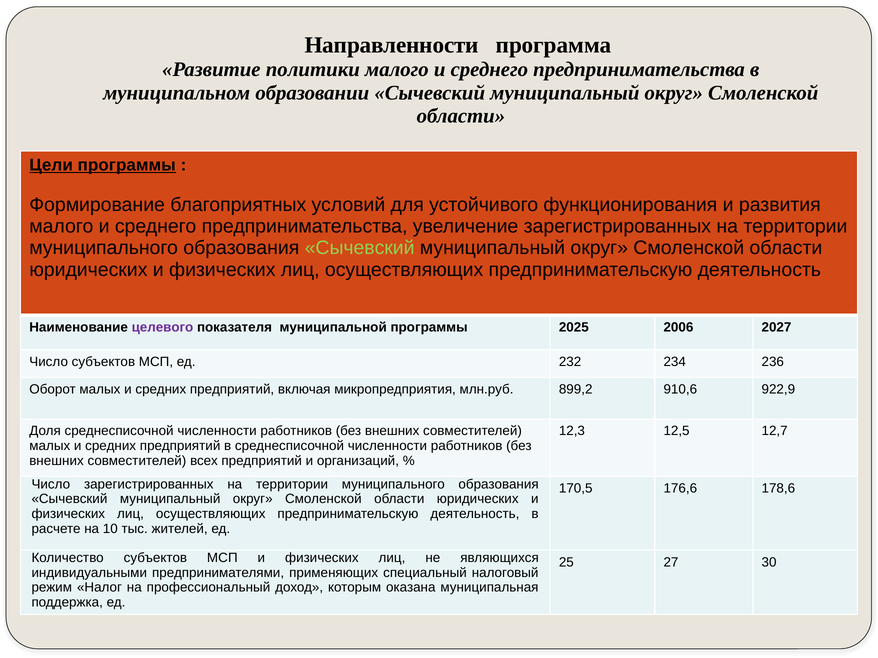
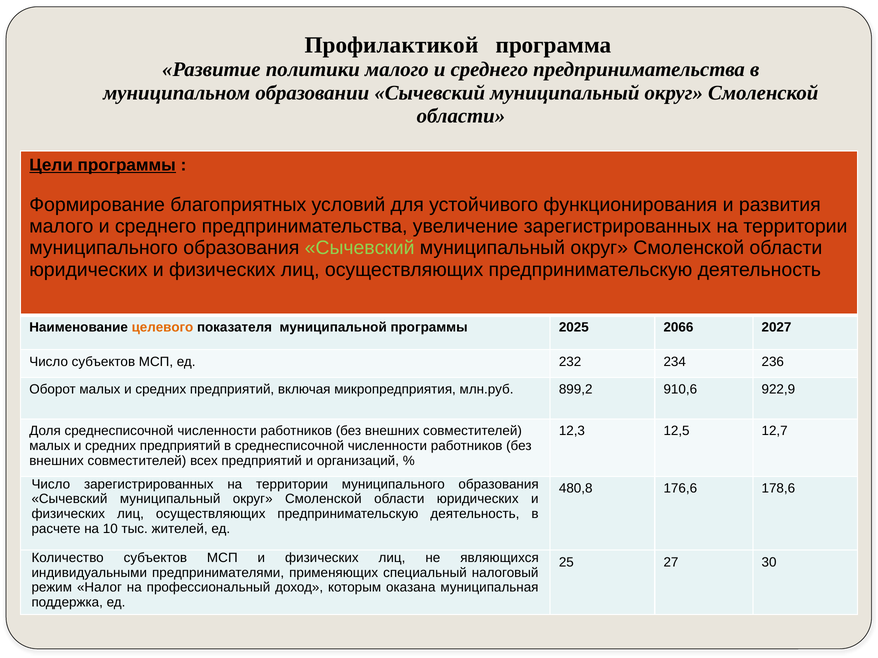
Направленности: Направленности -> Профилактикой (392, 45)
целевого colour: purple -> orange (162, 328)
2006: 2006 -> 2066 (678, 328)
170,5: 170,5 -> 480,8 (576, 489)
